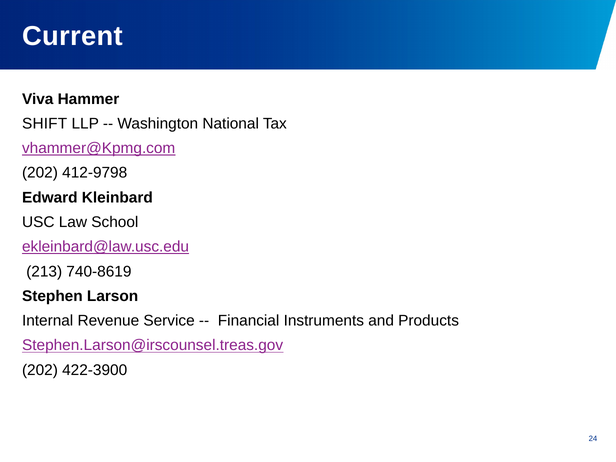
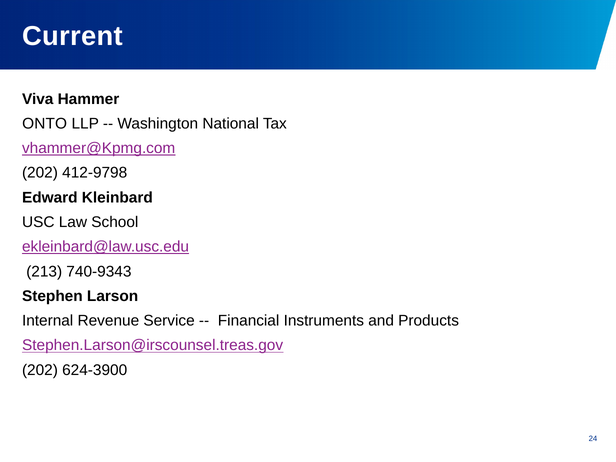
SHIFT: SHIFT -> ONTO (45, 124)
740-8619: 740-8619 -> 740-9343 (99, 271)
422-3900: 422-3900 -> 624-3900 (95, 370)
